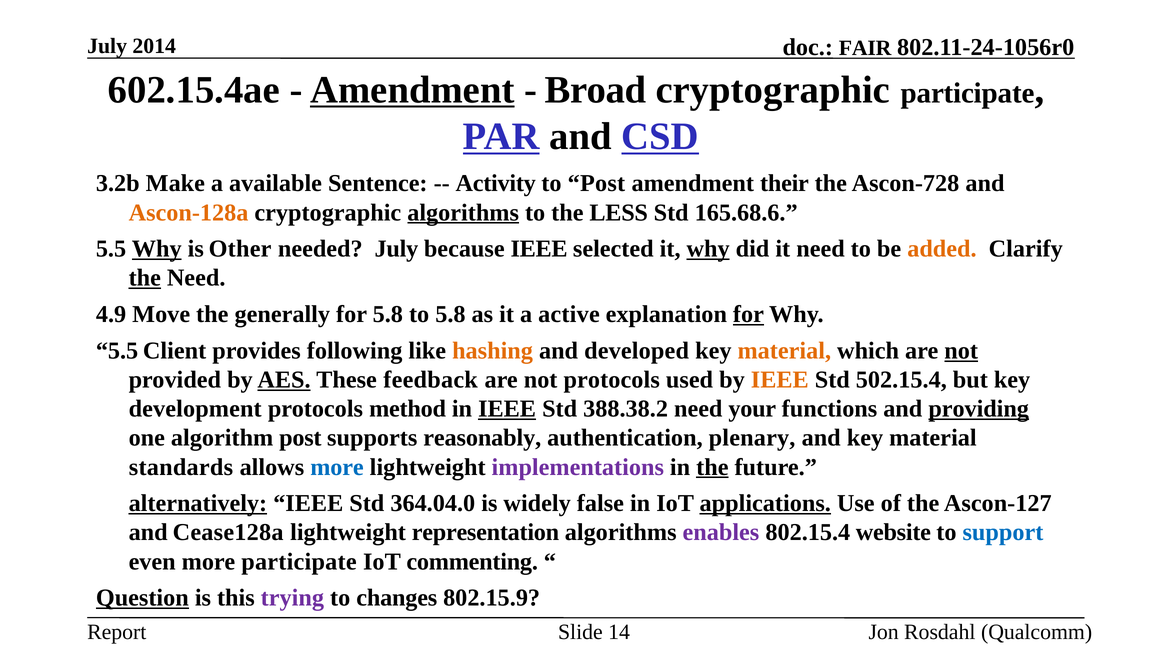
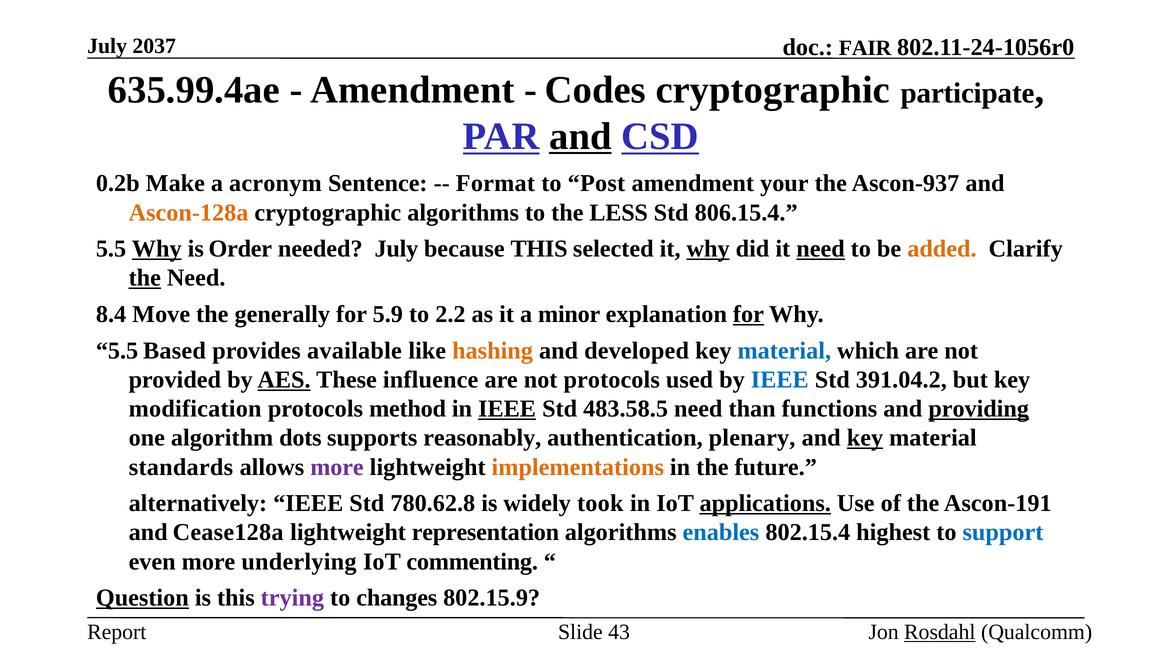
2014: 2014 -> 2037 (154, 46)
602.15.4ae: 602.15.4ae -> 635.99.4ae (194, 90)
Amendment underline: present -> none (412, 90)
Broad: Broad -> Codes (595, 90)
and underline: none -> present (580, 136)
3.2b: 3.2b -> 0.2b (118, 183)
available: available -> acronym (275, 183)
Activity: Activity -> Format (495, 183)
their: their -> your (784, 183)
Ascon-728: Ascon-728 -> Ascon-937 (905, 183)
algorithms underline: present -> none (463, 212)
165.68.6: 165.68.6 -> 806.15.4 (746, 212)
Other: Other -> Order (240, 249)
because IEEE: IEEE -> THIS (539, 249)
need underline: none -> present (821, 249)
4.9: 4.9 -> 8.4 (111, 314)
for 5.8: 5.8 -> 5.9 (388, 314)
to 5.8: 5.8 -> 2.2 (450, 314)
active: active -> minor (569, 314)
Client: Client -> Based (174, 350)
following: following -> available (354, 350)
material colour: orange -> blue (784, 350)
not underline: present -> none (961, 350)
feedback: feedback -> influence (431, 380)
IEEE colour: orange -> blue (780, 380)
502.15.4: 502.15.4 -> 391.04.2 (901, 380)
development: development -> modification (195, 409)
388.38.2: 388.38.2 -> 483.58.5 (626, 409)
your: your -> than (752, 409)
algorithm post: post -> dots (300, 438)
key underline: none -> present (865, 438)
more colour: blue -> purple (337, 467)
implementations colour: purple -> orange (578, 467)
the underline: present -> none (712, 467)
alternatively underline: present -> none (198, 503)
364.04.0: 364.04.0 -> 780.62.8 (433, 503)
false: false -> took (600, 503)
Ascon-127: Ascon-127 -> Ascon-191 (998, 503)
enables colour: purple -> blue (721, 532)
website: website -> highest (893, 532)
more participate: participate -> underlying (299, 561)
14: 14 -> 43 (619, 632)
Rosdahl underline: none -> present (940, 632)
